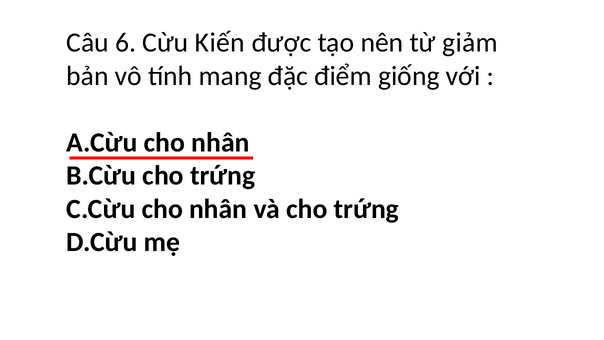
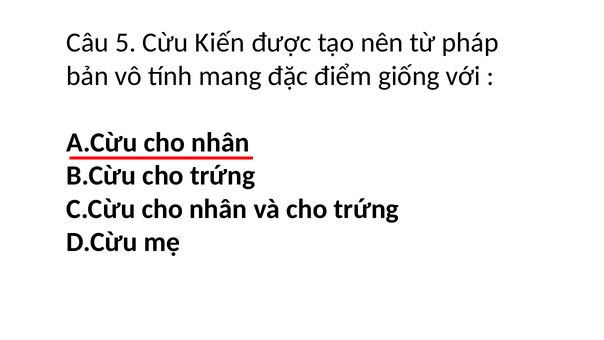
6: 6 -> 5 (126, 43)
giảm: giảm -> pháp (470, 43)
